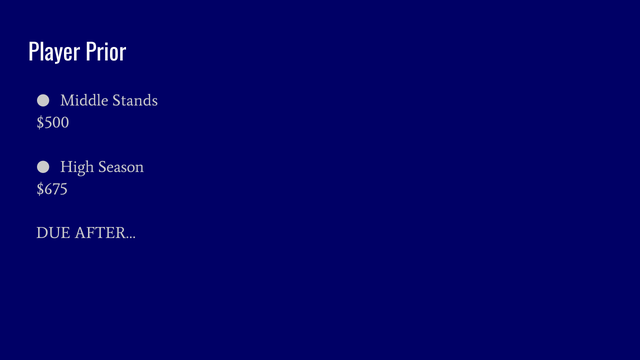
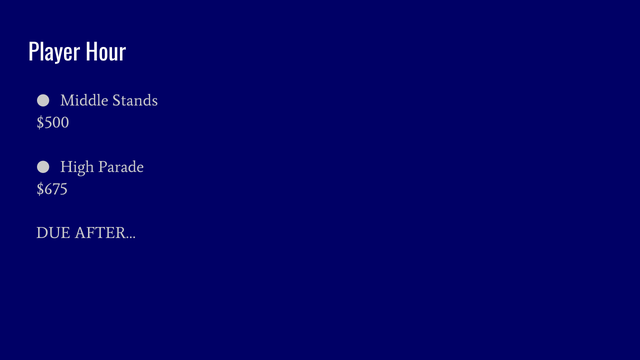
Prior: Prior -> Hour (106, 53)
Season: Season -> Parade (121, 167)
